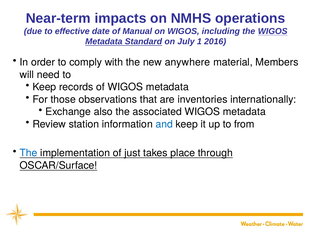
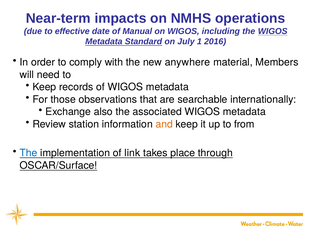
inventories: inventories -> searchable (203, 99)
and colour: blue -> orange (164, 124)
just: just -> link (132, 153)
